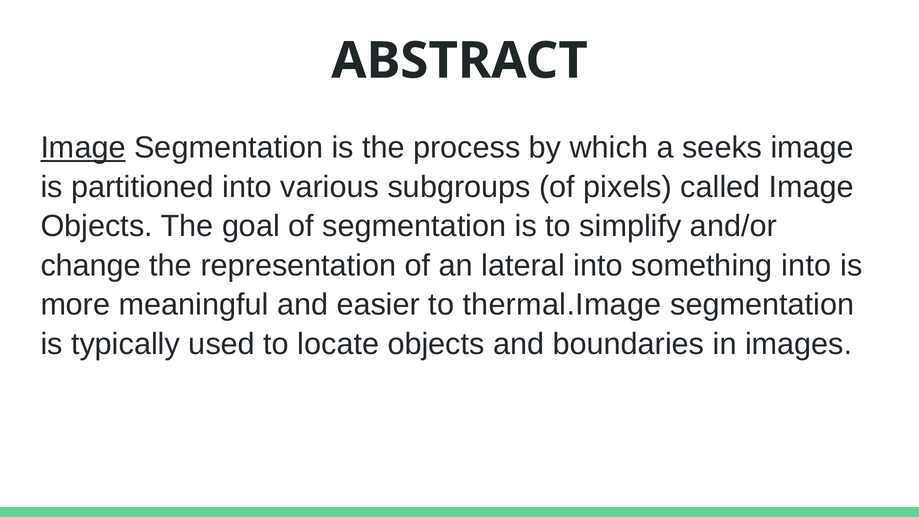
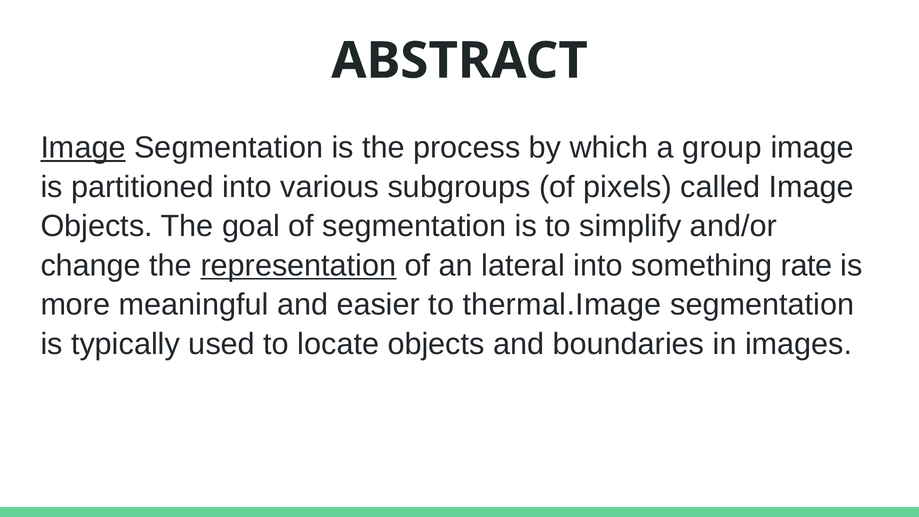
seeks: seeks -> group (722, 148)
representation underline: none -> present (298, 265)
something into: into -> rate (807, 265)
